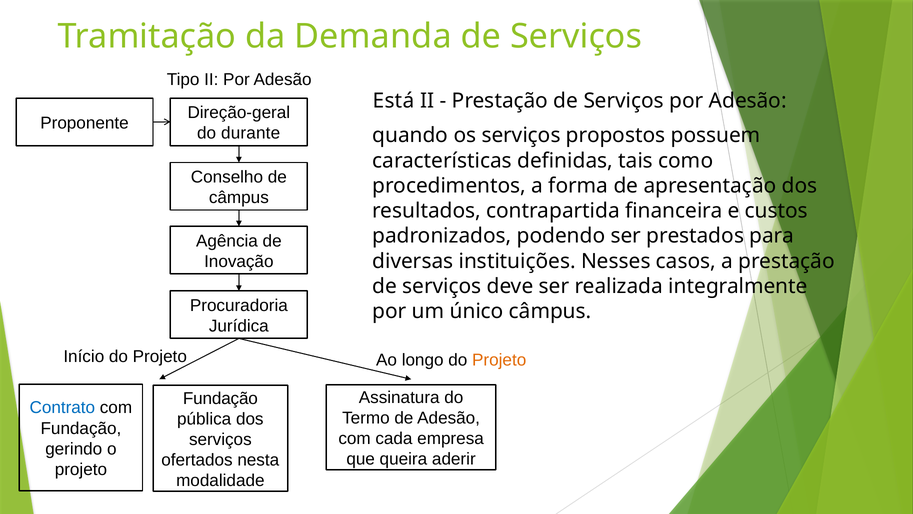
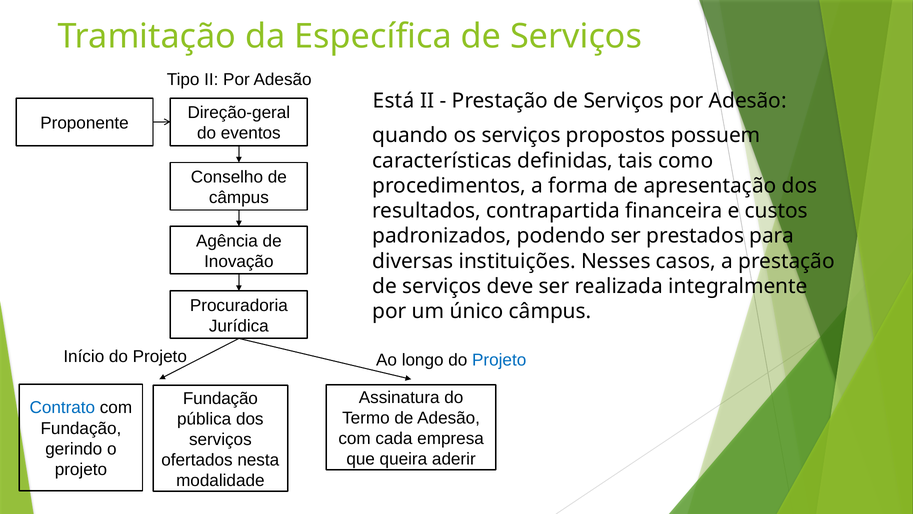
Demanda: Demanda -> Específica (373, 36)
durante: durante -> eventos (251, 133)
Projeto colour: orange -> blue (499, 360)
